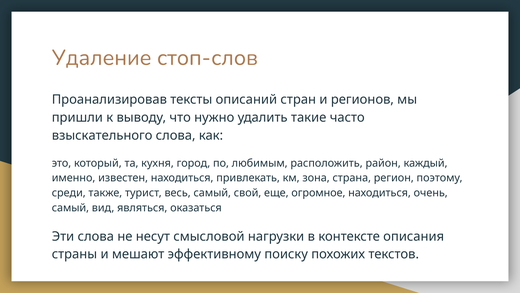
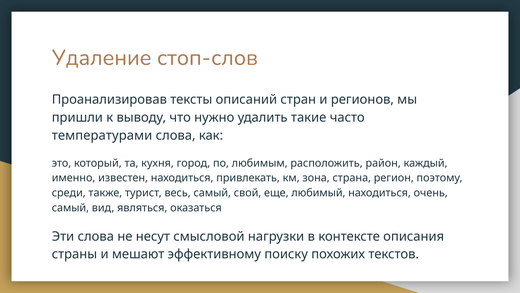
взыскательного: взыскательного -> температурами (102, 135)
огромное: огромное -> любимый (318, 193)
